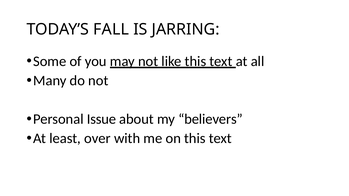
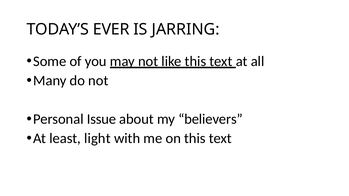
FALL: FALL -> EVER (111, 29)
over: over -> light (97, 139)
